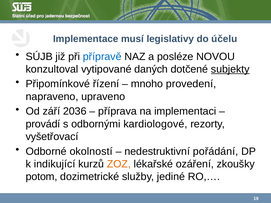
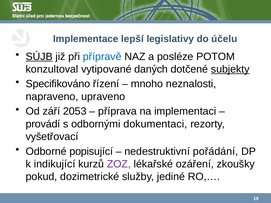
musí: musí -> lepší (132, 39)
SÚJB underline: none -> present (39, 57)
NOVOU: NOVOU -> POTOM (216, 57)
Připomínkové: Připomínkové -> Specifikováno (58, 84)
provedení: provedení -> neznalosti (191, 84)
2036: 2036 -> 2053 (75, 111)
kardiologové: kardiologové -> dokumentaci (155, 124)
okolností: okolností -> popisující (91, 152)
ZOZ colour: orange -> purple (119, 164)
potom: potom -> pokud (42, 177)
